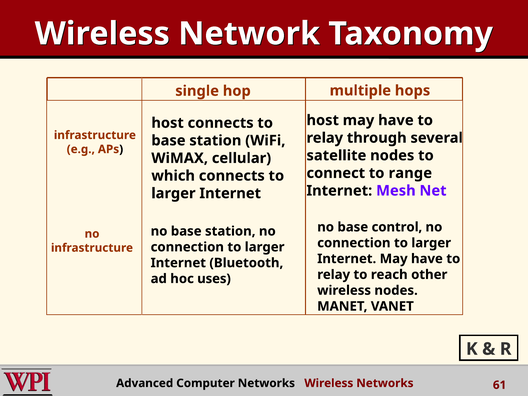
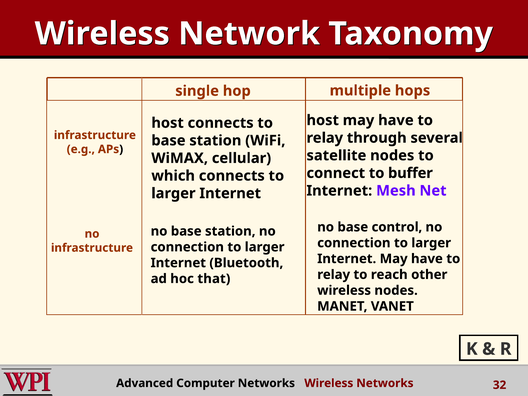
range: range -> buffer (410, 173)
uses: uses -> that (214, 279)
61: 61 -> 32 (500, 385)
